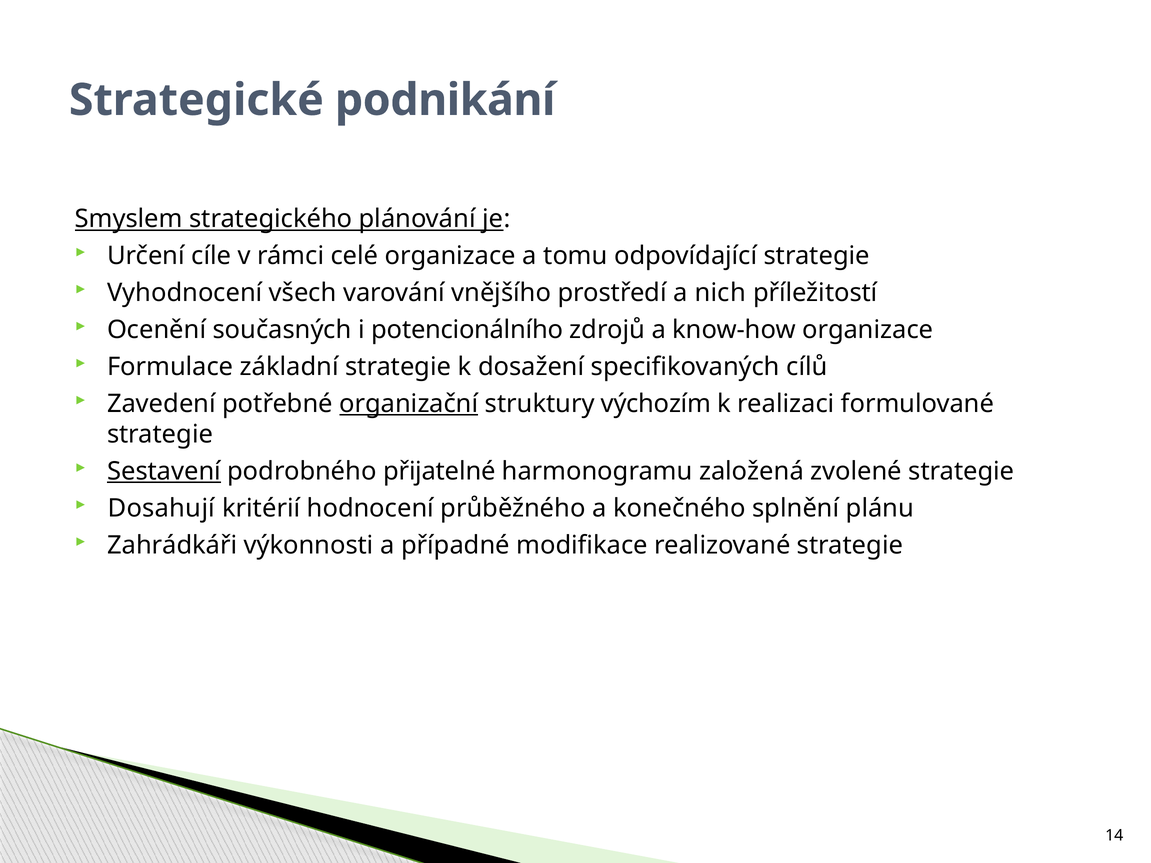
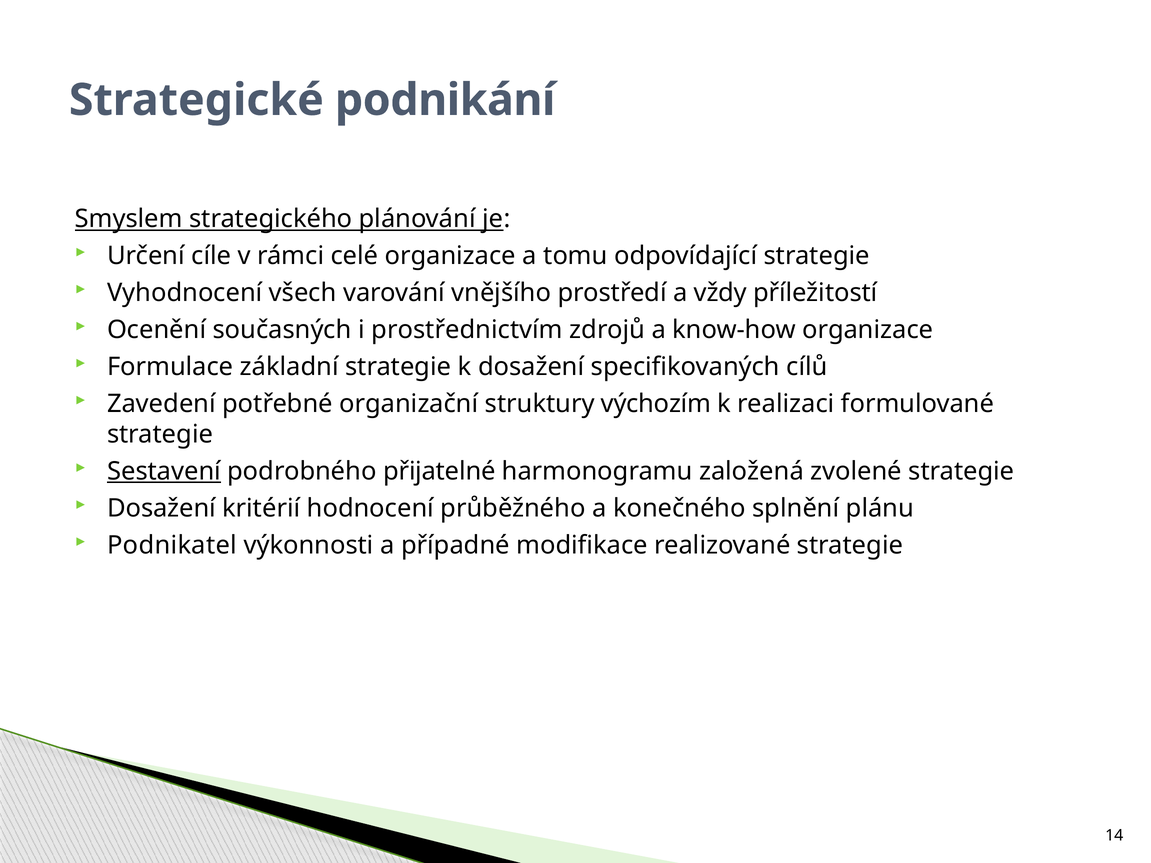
nich: nich -> vždy (720, 293)
potencionálního: potencionálního -> prostřednictvím (467, 330)
organizační underline: present -> none (409, 404)
Dosahují: Dosahují -> Dosažení (162, 508)
Zahrádkáři: Zahrádkáři -> Podnikatel (172, 545)
